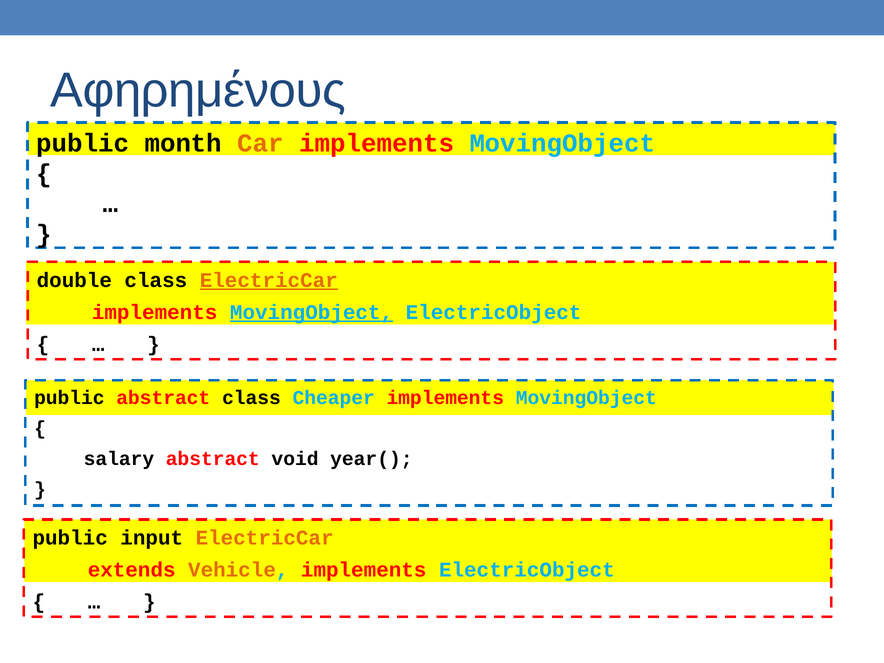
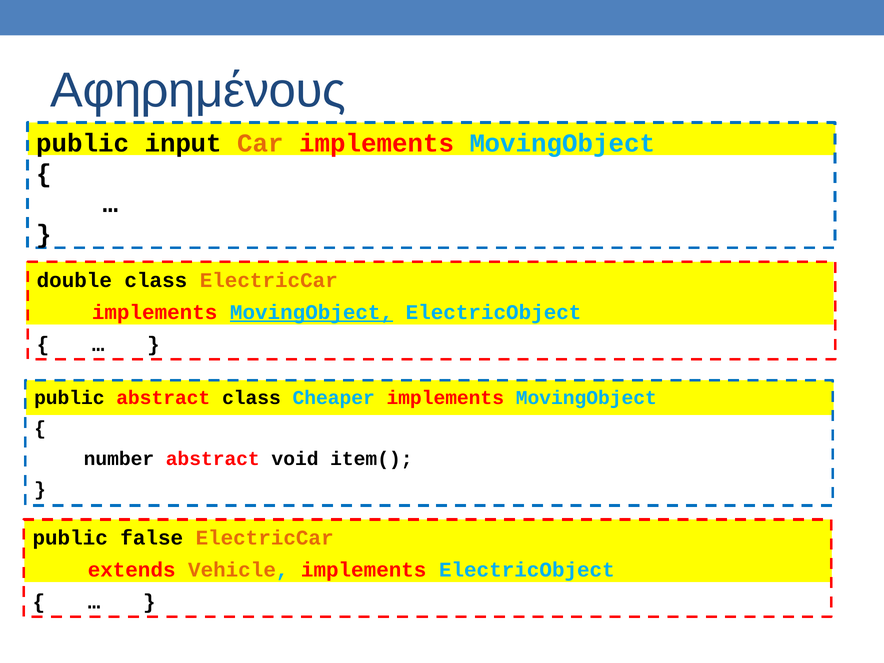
month: month -> input (183, 143)
ElectricCar underline: present -> none (269, 280)
salary: salary -> number (119, 459)
year(: year( -> item( (371, 459)
input: input -> false (152, 538)
